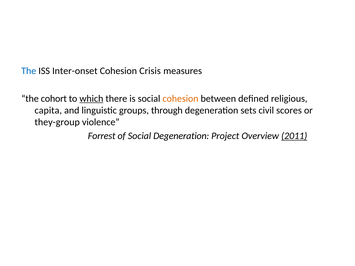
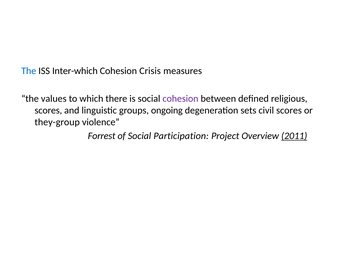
Inter-onset: Inter-onset -> Inter-which (75, 71)
cohort: cohort -> values (54, 99)
which underline: present -> none (91, 99)
cohesion colour: orange -> purple (180, 99)
capita: capita -> scores (48, 110)
through: through -> ongoing (167, 110)
Social Degeneration: Degeneration -> Participation (181, 136)
